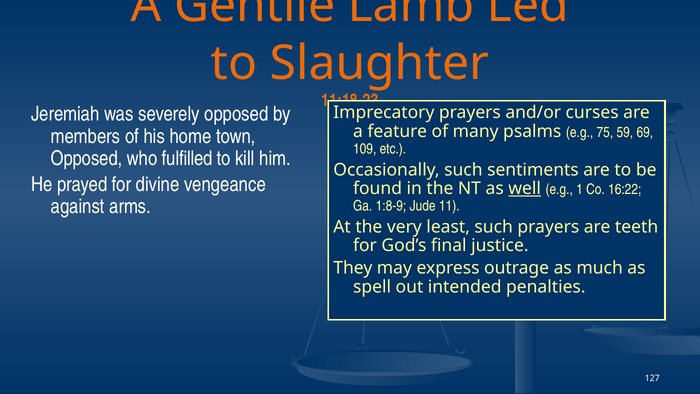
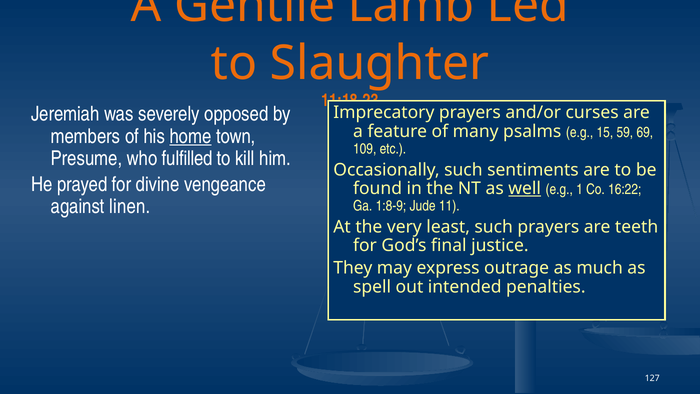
75: 75 -> 15 (605, 132)
home underline: none -> present (191, 136)
Opposed: Opposed -> Presume (86, 158)
arms: arms -> linen (130, 206)
